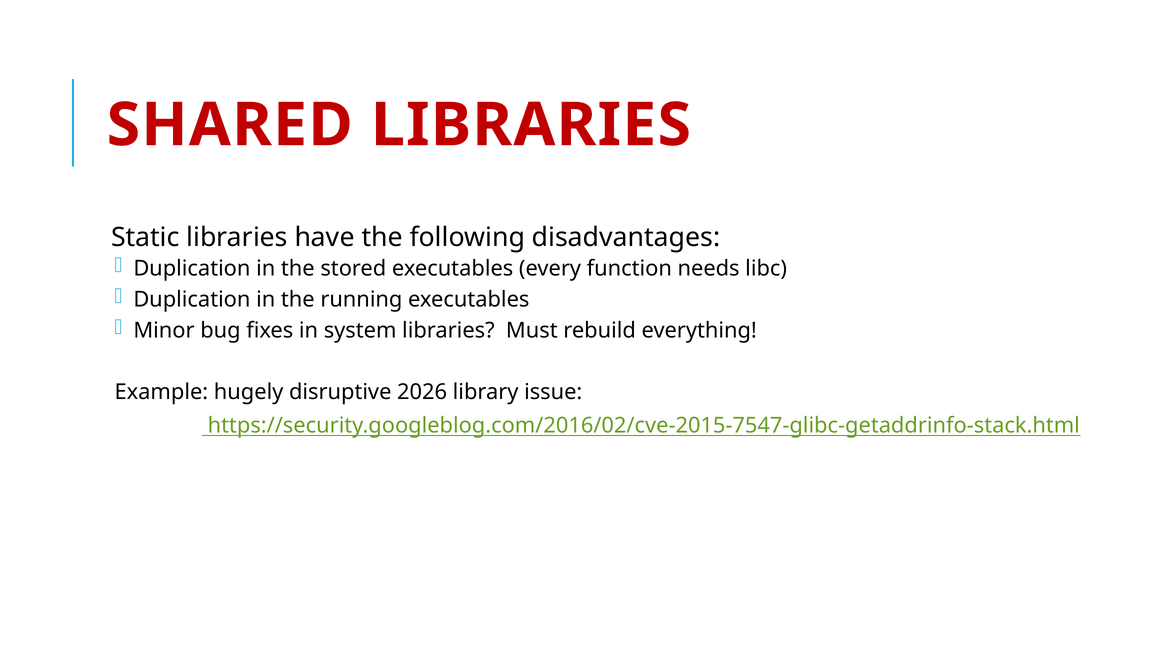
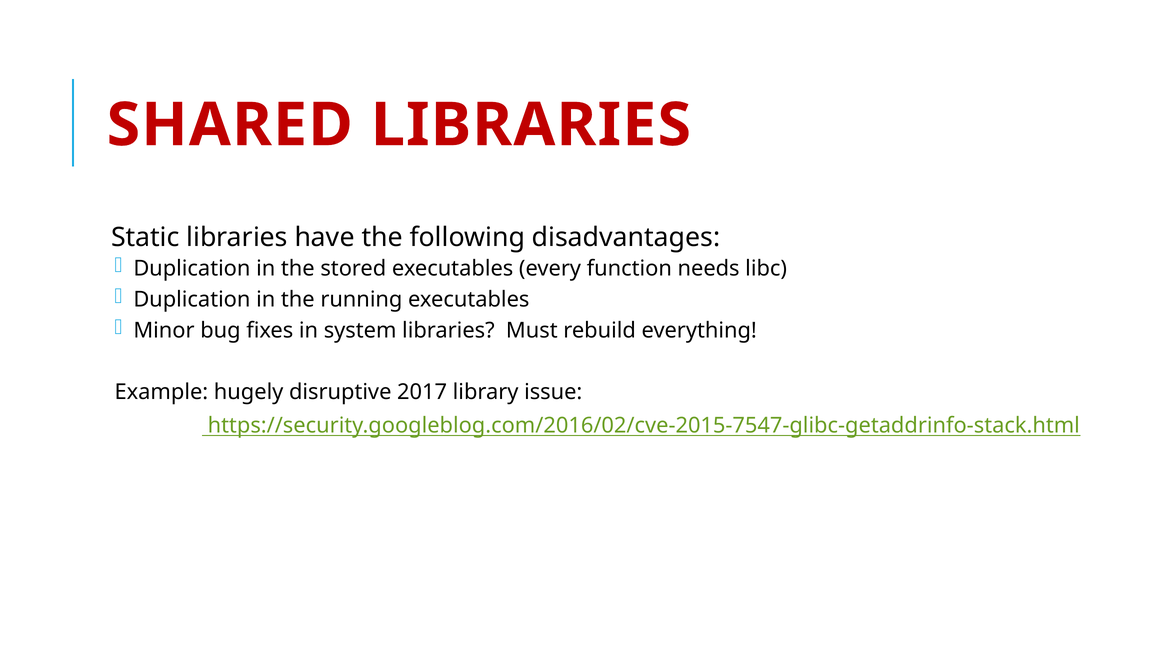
2026: 2026 -> 2017 (422, 392)
